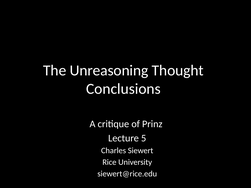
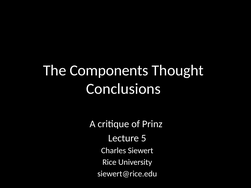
Unreasoning: Unreasoning -> Components (109, 71)
